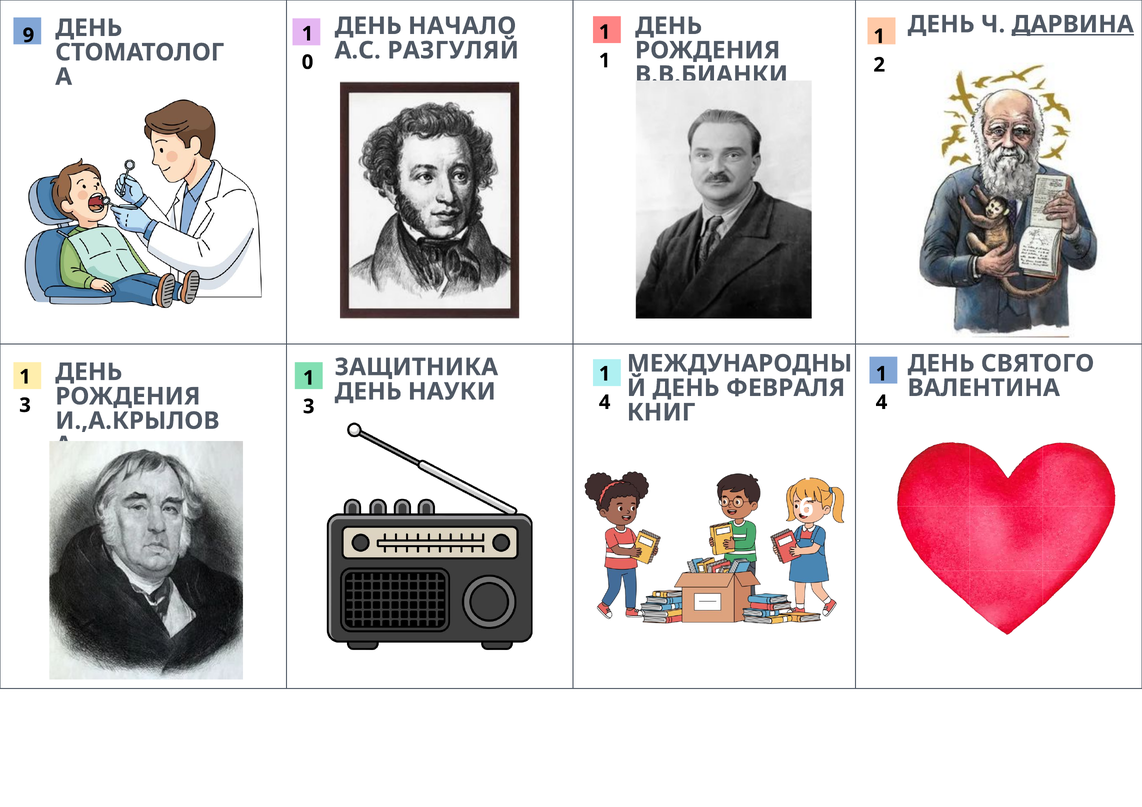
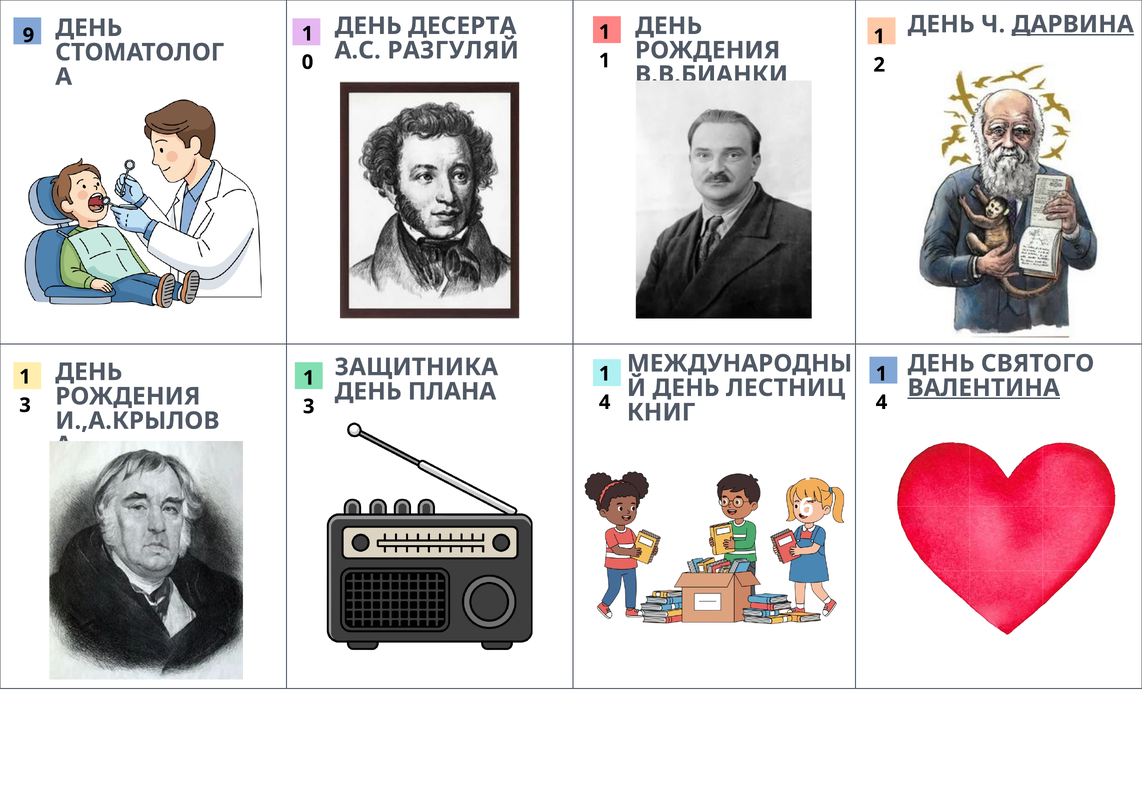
НАЧАЛО: НАЧАЛО -> ДЕСЕРТА (462, 26)
ФЕВРАЛЯ: ФЕВРАЛЯ -> ЛЕСТНИЦ (786, 388)
ВАЛЕНТИНА underline: none -> present (984, 388)
НАУКИ: НАУКИ -> ПЛАНА (452, 392)
